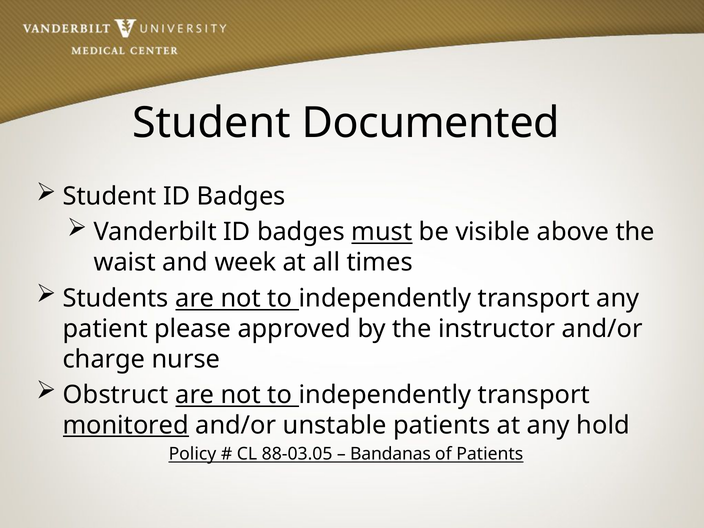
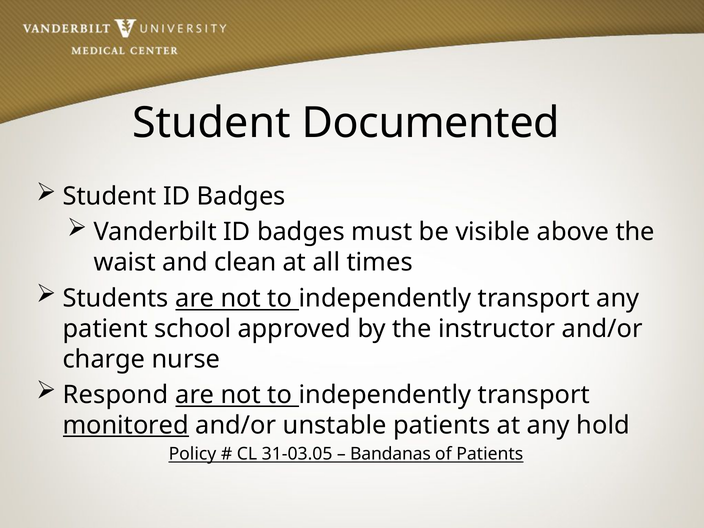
must underline: present -> none (382, 232)
week: week -> clean (245, 263)
please: please -> school (193, 329)
Obstruct: Obstruct -> Respond (116, 395)
88-03.05: 88-03.05 -> 31-03.05 (297, 454)
